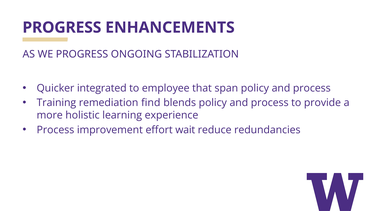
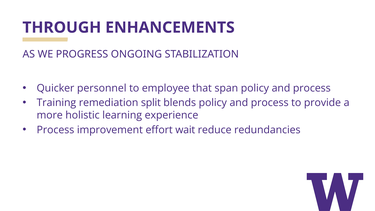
PROGRESS: PROGRESS -> THROUGH (62, 28)
integrated: integrated -> personnel (102, 88)
find: find -> split (151, 103)
